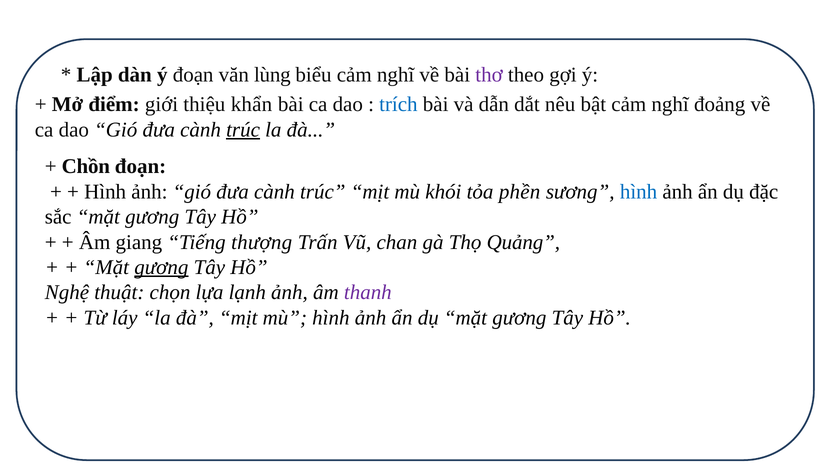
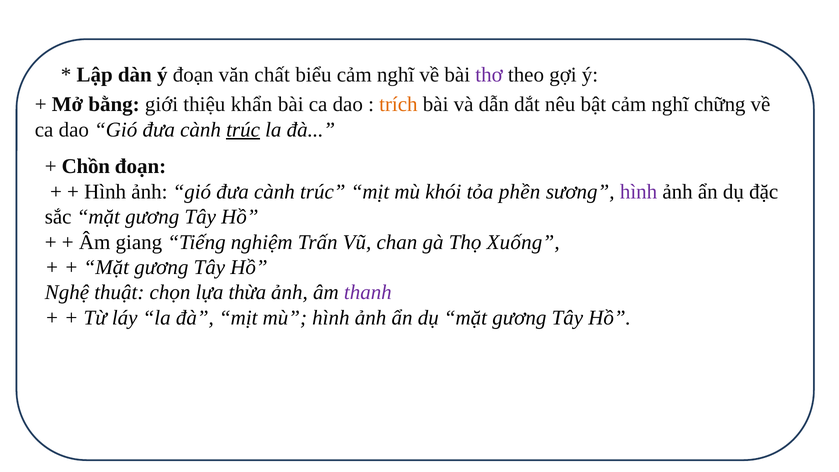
lùng: lùng -> chất (272, 75)
điểm: điểm -> bằng (114, 104)
trích colour: blue -> orange (398, 104)
đoảng: đoảng -> chững (720, 104)
hình colour: blue -> purple (639, 192)
thượng: thượng -> nghiệm (262, 242)
Quảng: Quảng -> Xuống (523, 242)
gương underline: present -> none (161, 267)
lạnh: lạnh -> thừa (247, 292)
